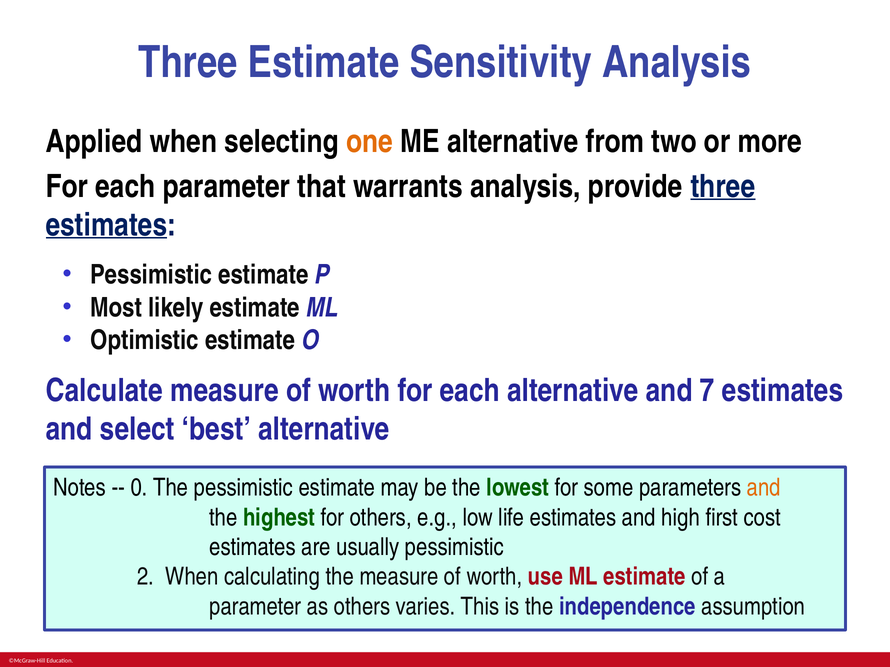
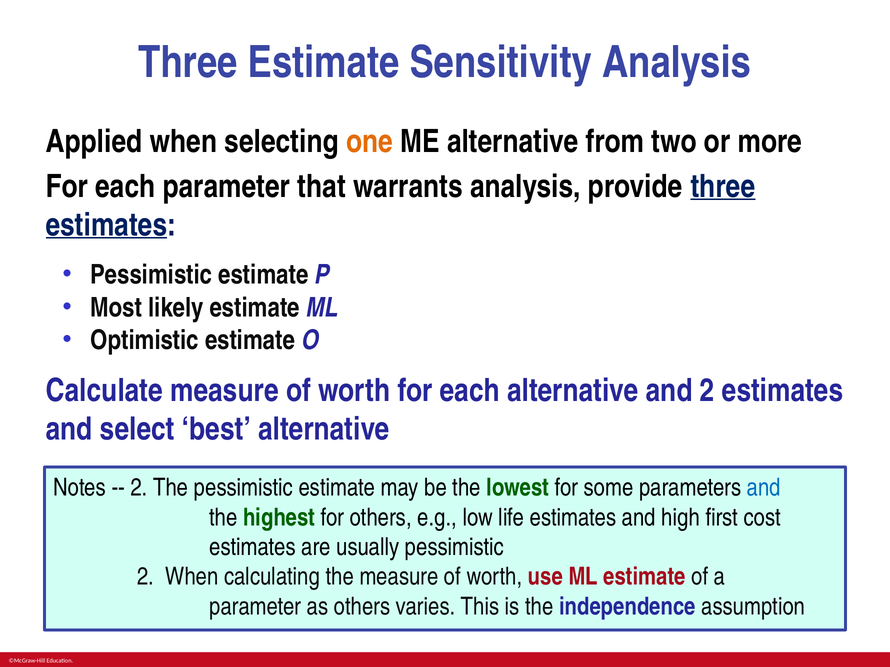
and 7: 7 -> 2 (707, 391)
0: 0 -> 2 (139, 488)
and colour: orange -> blue (764, 488)
